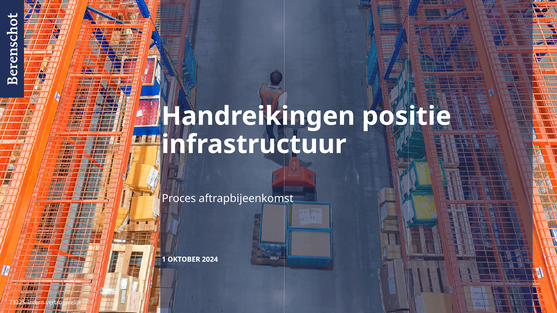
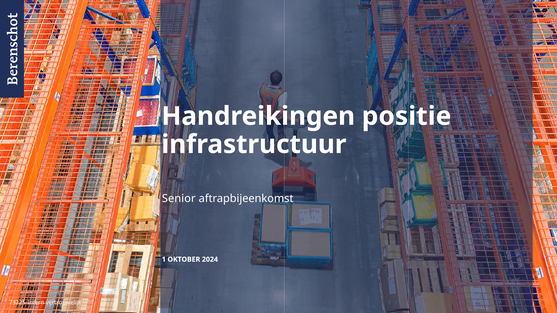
Proces: Proces -> Senior (179, 199)
